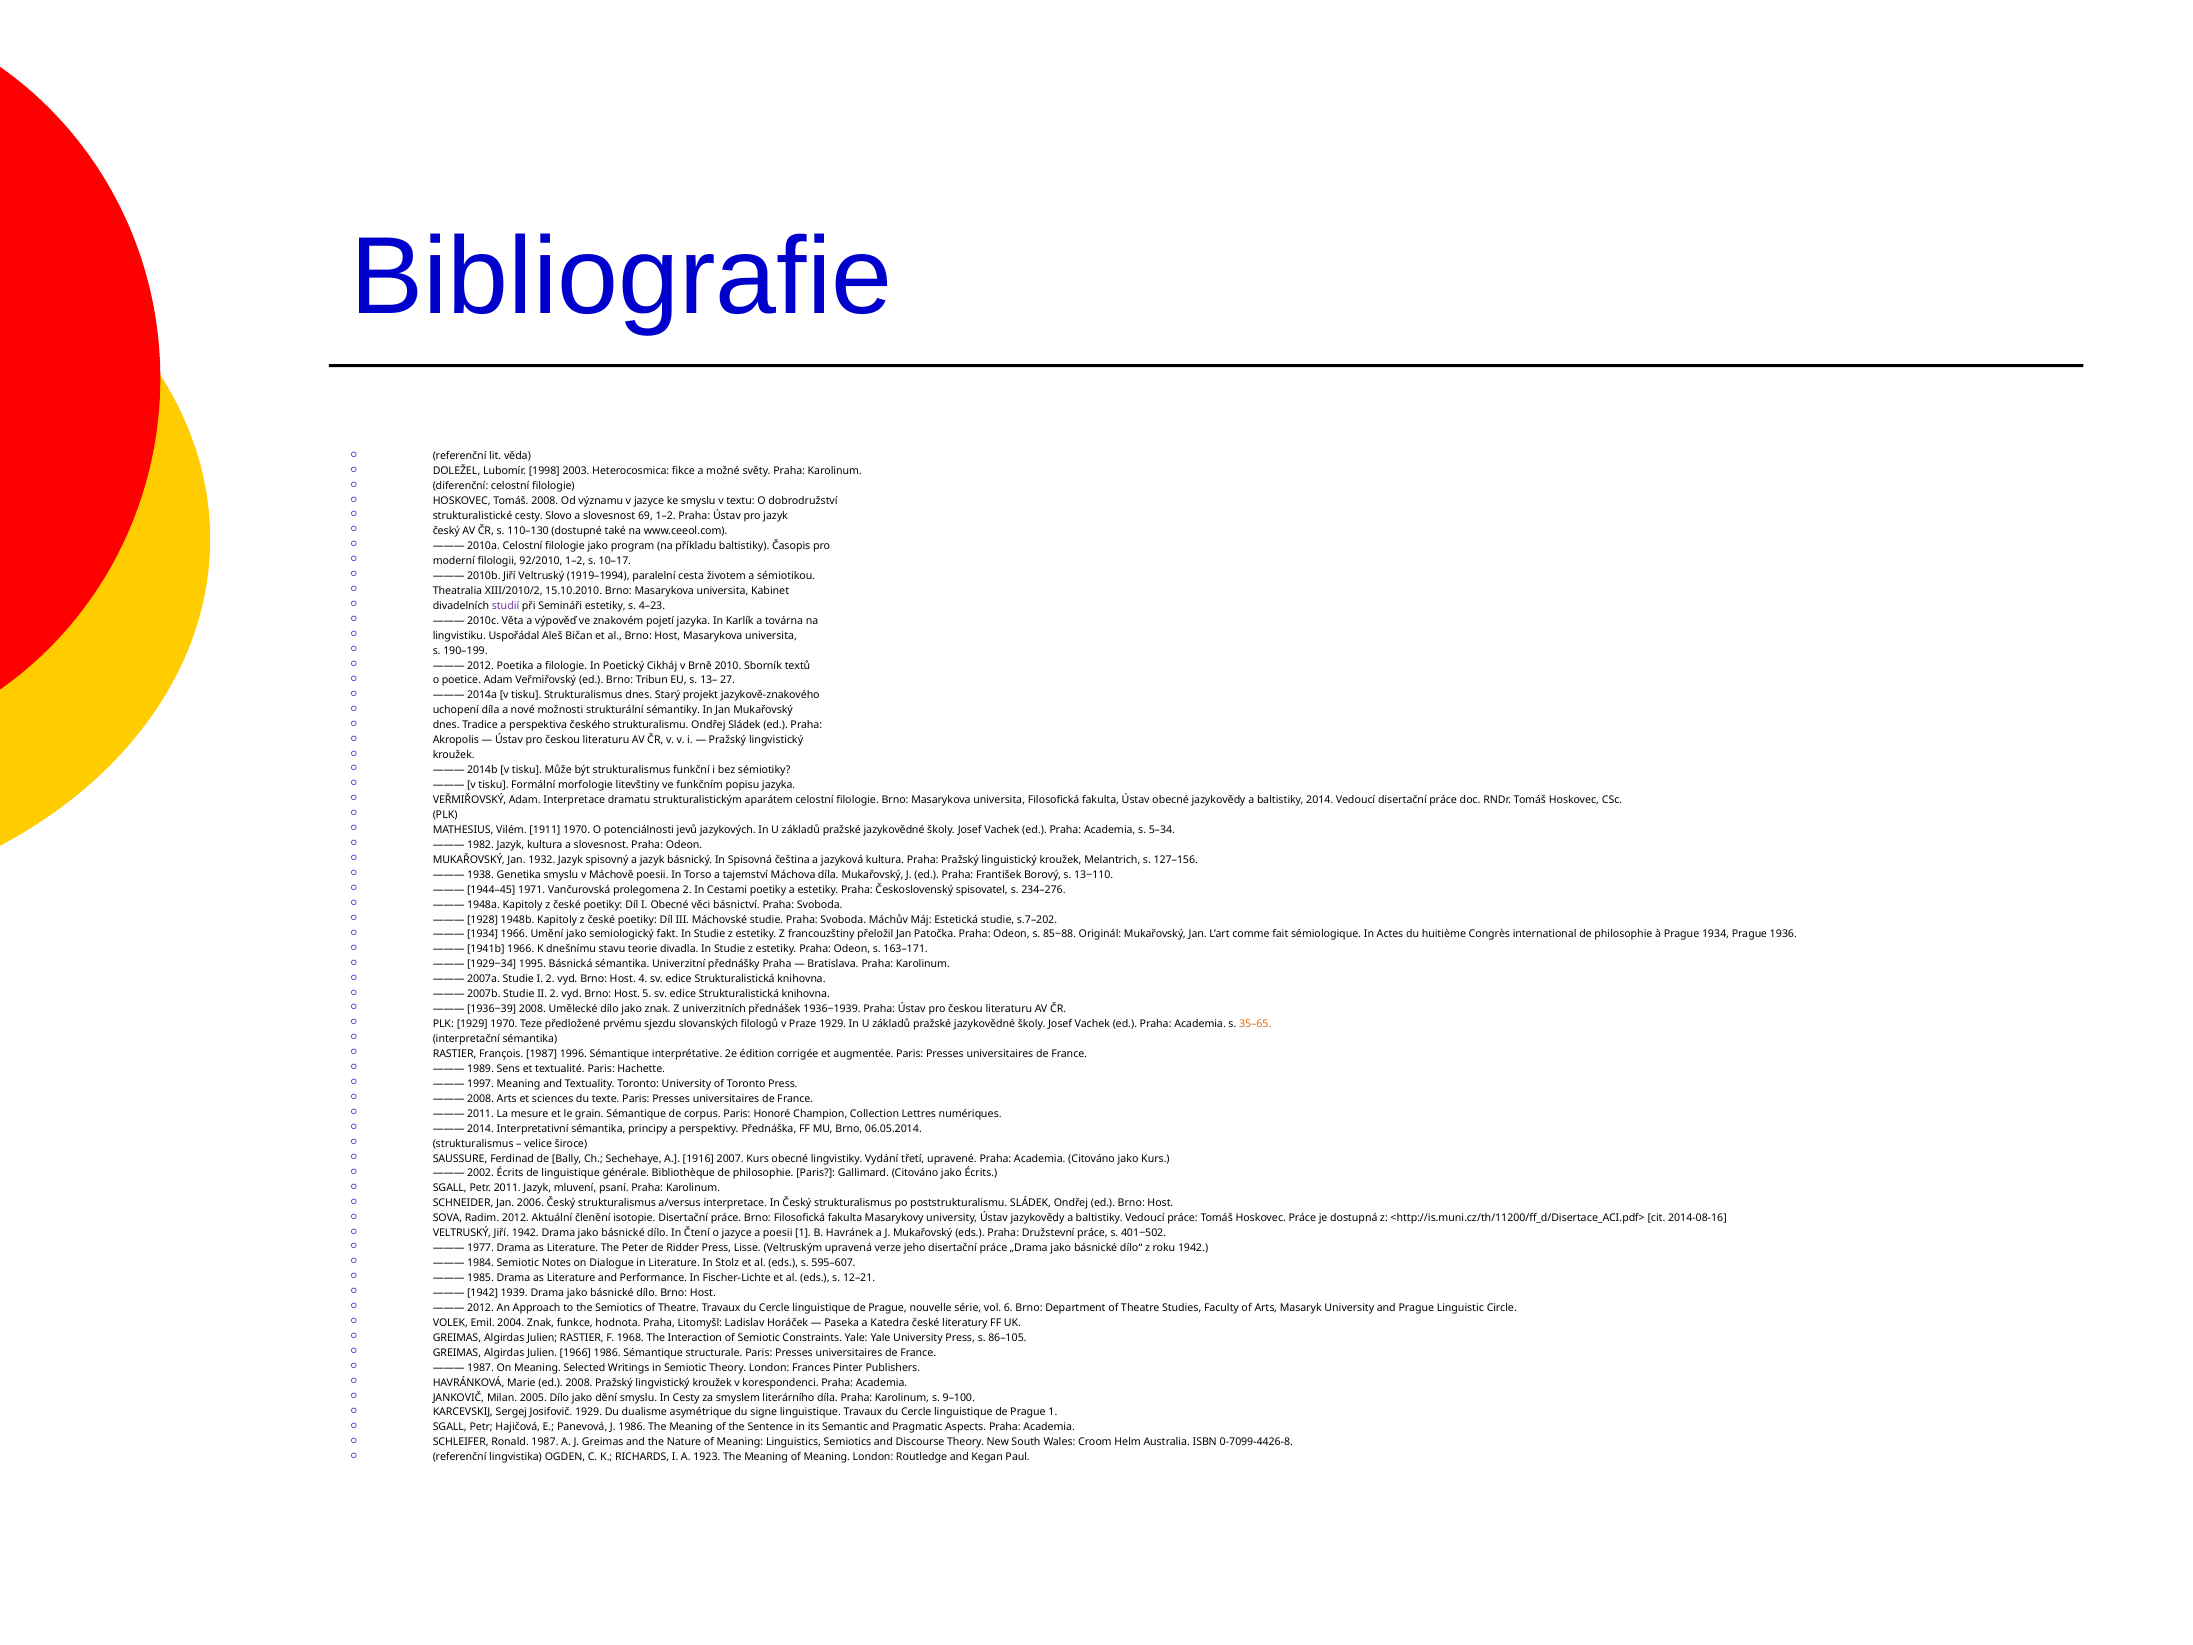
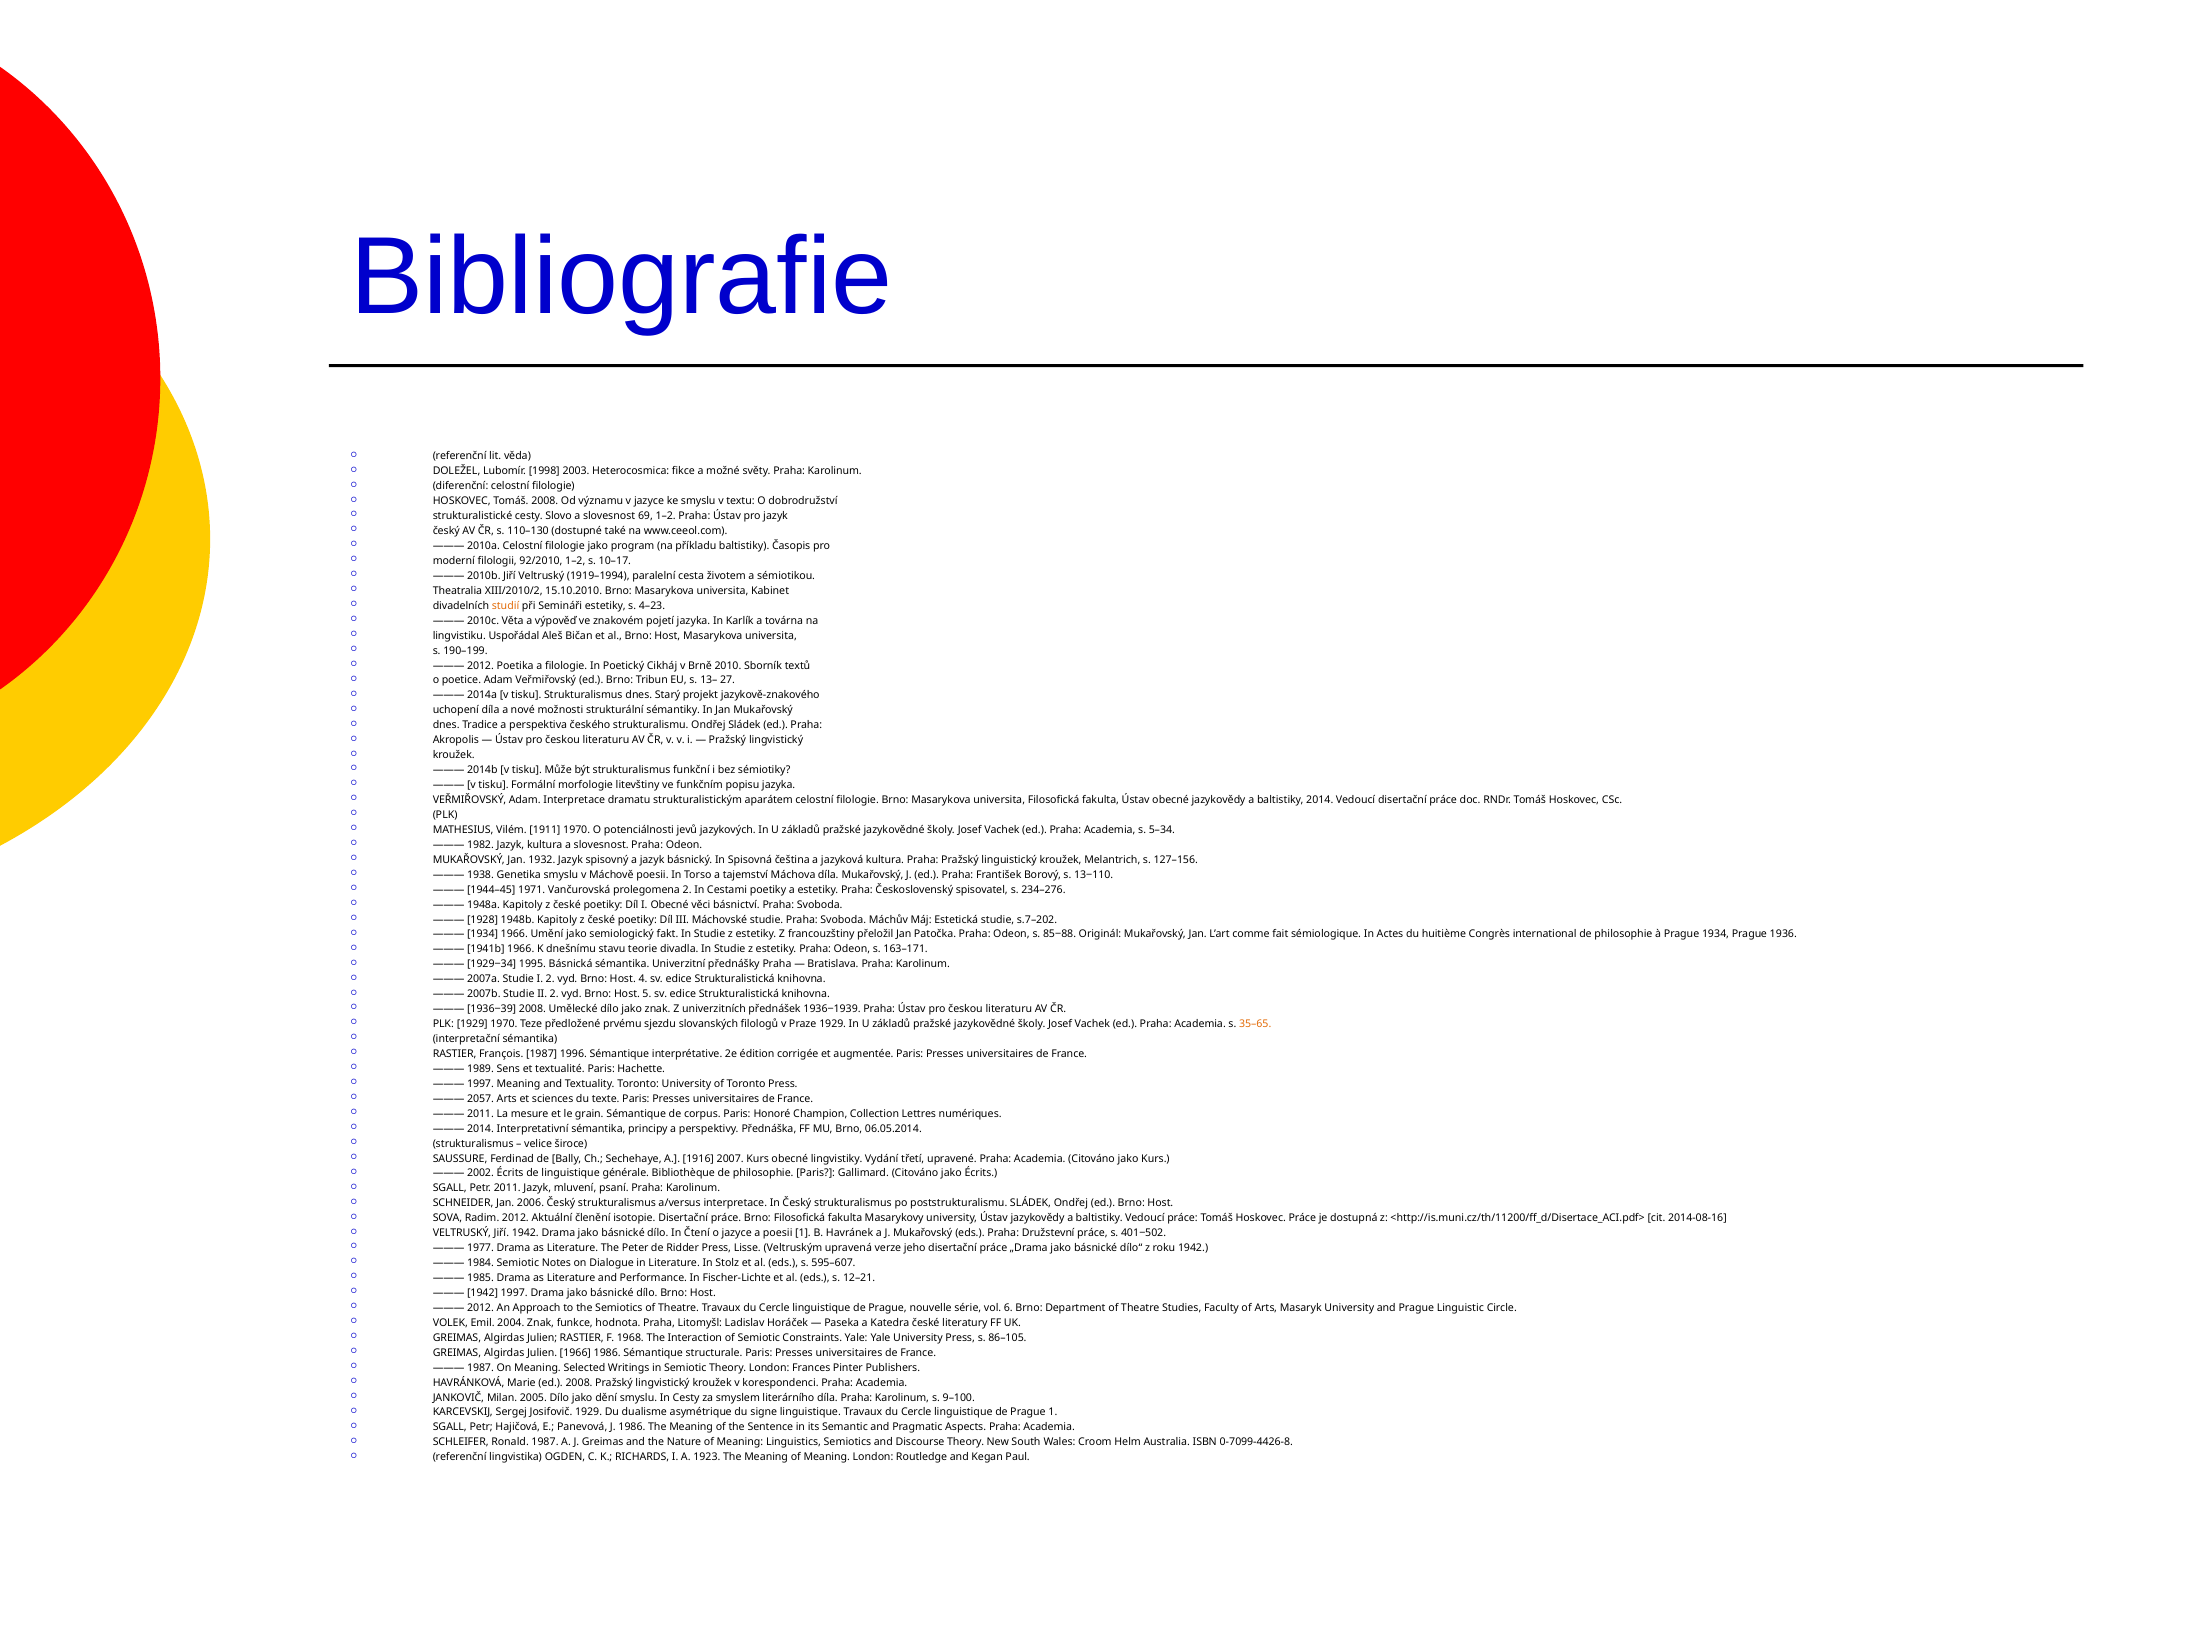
studií colour: purple -> orange (506, 606)
2008: 2008 -> 2057 (481, 1099)
1942 1939: 1939 -> 1997 (514, 1293)
